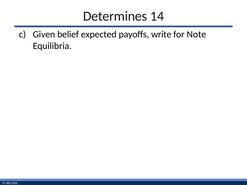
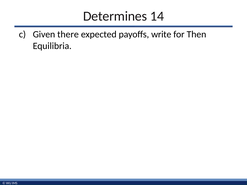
belief: belief -> there (68, 34)
Note: Note -> Then (196, 34)
